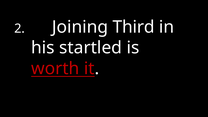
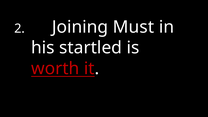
Third: Third -> Must (133, 27)
